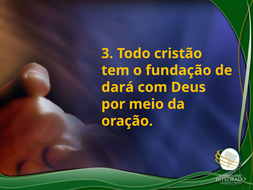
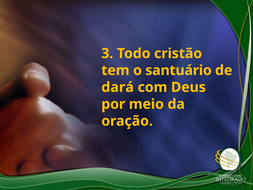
fundação: fundação -> santuário (179, 70)
